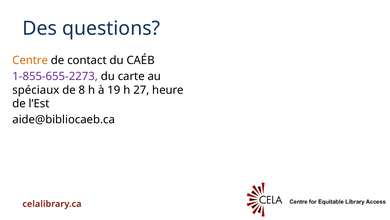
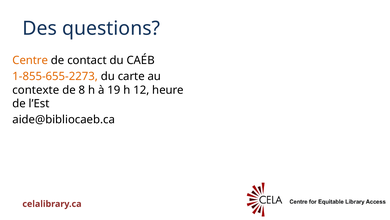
1-855-655-2273 colour: purple -> orange (55, 76)
spéciaux: spéciaux -> contexte (36, 90)
27: 27 -> 12 (141, 90)
